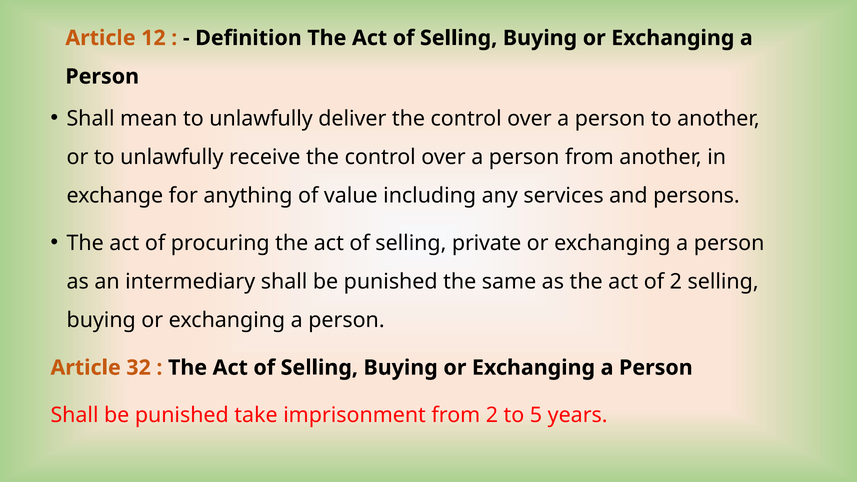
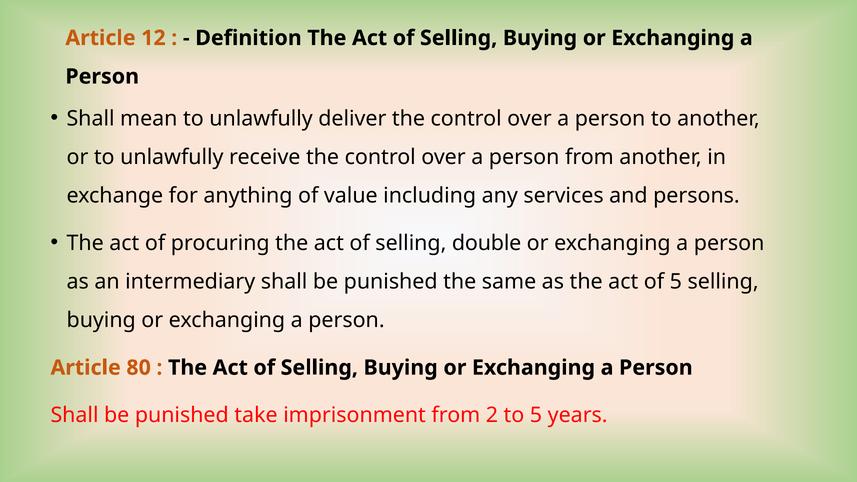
private: private -> double (487, 243)
of 2: 2 -> 5 (676, 282)
32: 32 -> 80 (139, 368)
